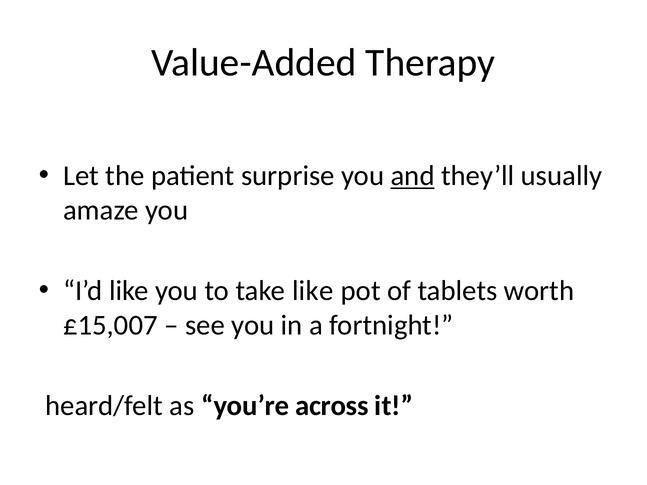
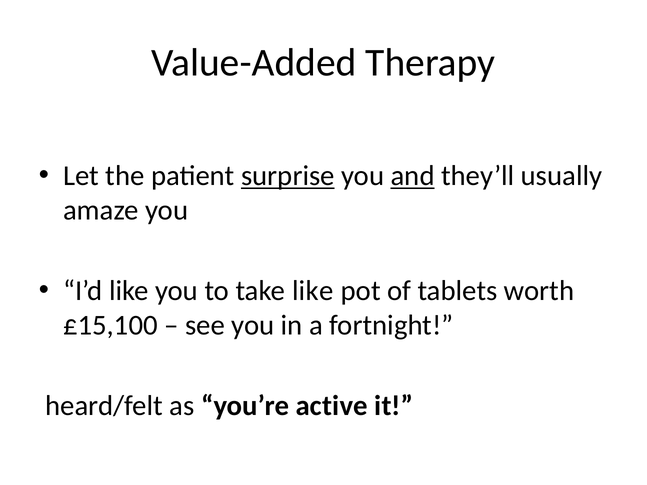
surprise underline: none -> present (288, 176)
£15,007: £15,007 -> £15,100 (110, 326)
across: across -> active (332, 406)
